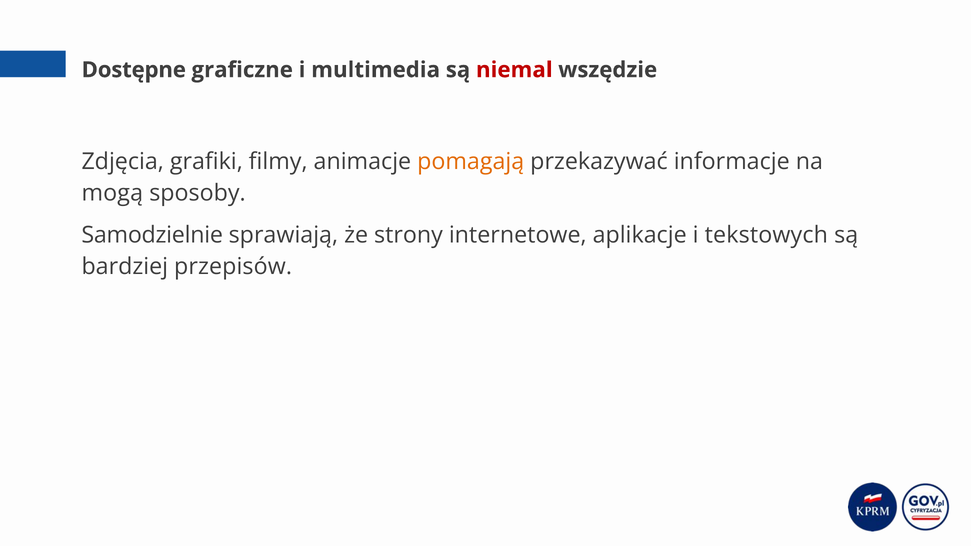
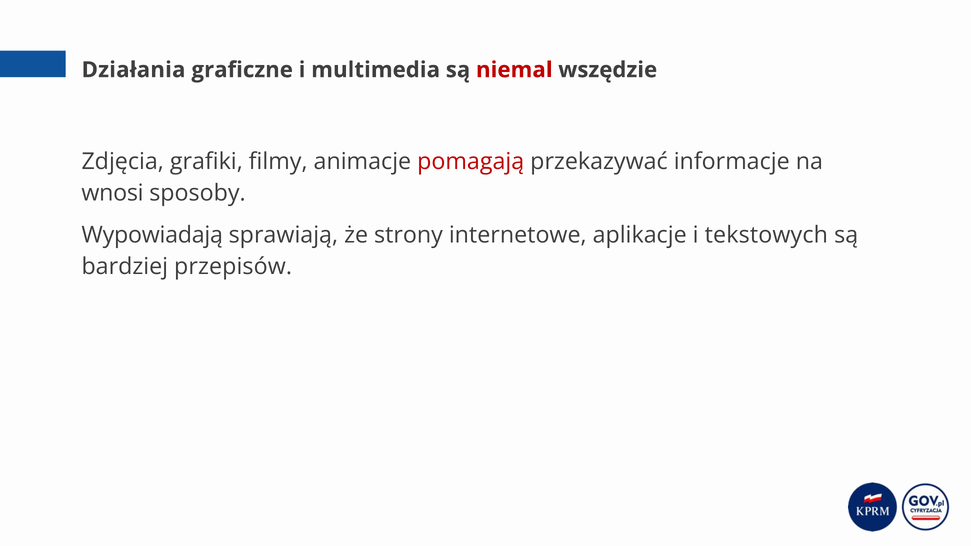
Dostępne: Dostępne -> Działania (134, 70)
pomagają colour: orange -> red (471, 162)
mogą: mogą -> wnosi (112, 193)
Samodzielnie: Samodzielnie -> Wypowiadają (152, 235)
